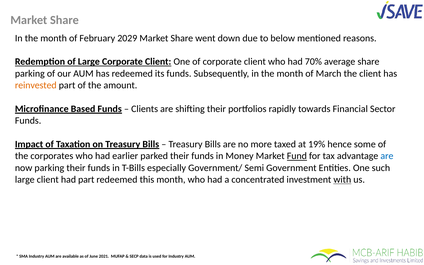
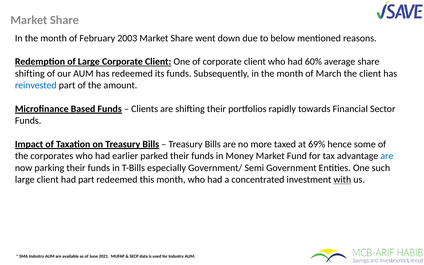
2029: 2029 -> 2003 (127, 38)
70%: 70% -> 60% (313, 62)
parking: parking -> shifting (30, 74)
reinvested colour: orange -> blue (36, 85)
19%: 19% -> 69% (317, 144)
Fund underline: present -> none (297, 156)
